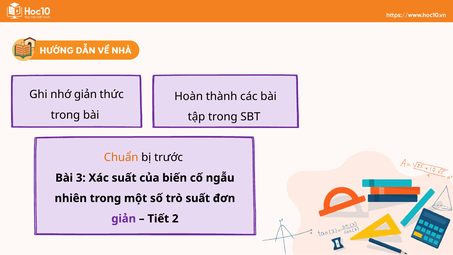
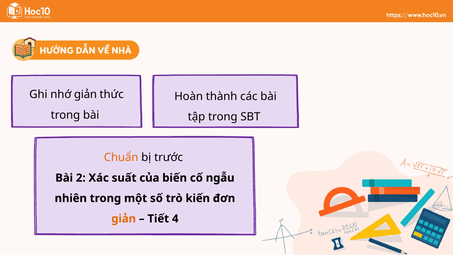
3: 3 -> 2 (81, 178)
trò suất: suất -> kiến (198, 198)
giản colour: purple -> orange (124, 219)
2: 2 -> 4 (175, 219)
